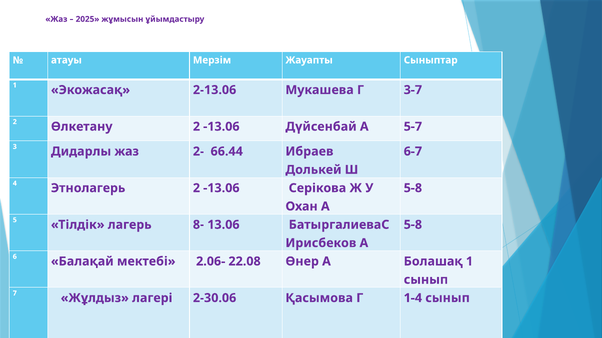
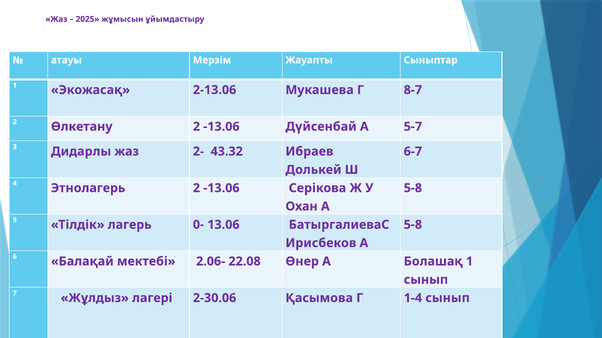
3-7: 3-7 -> 8-7 (413, 90)
66.44: 66.44 -> 43.32 (227, 152)
8-: 8- -> 0- (198, 225)
